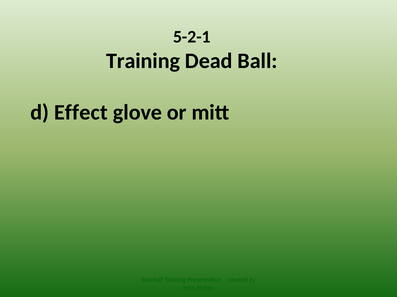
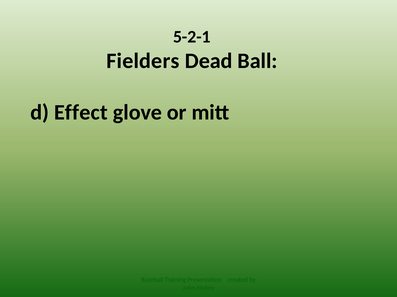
Training: Training -> Fielders (143, 61)
